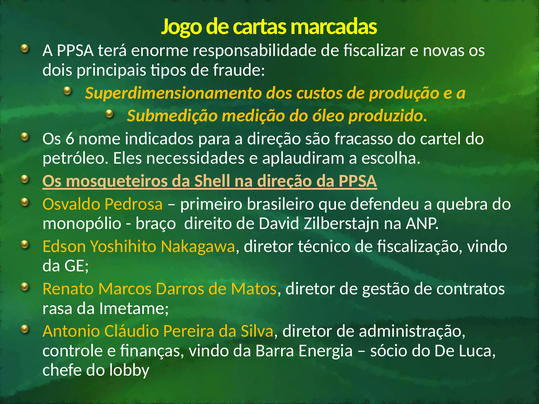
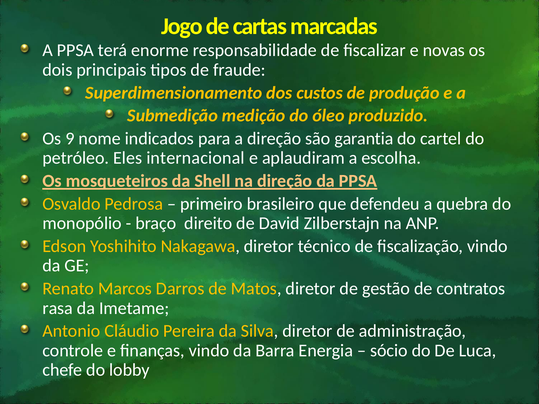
6: 6 -> 9 (70, 139)
fracasso: fracasso -> garantia (364, 139)
necessidades: necessidades -> internacional (195, 158)
